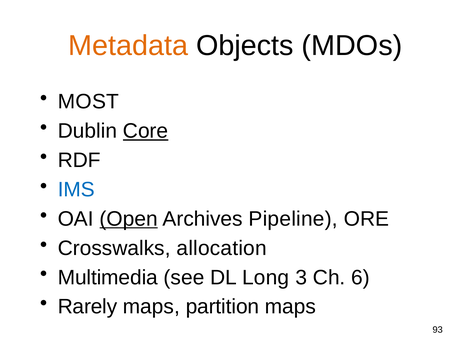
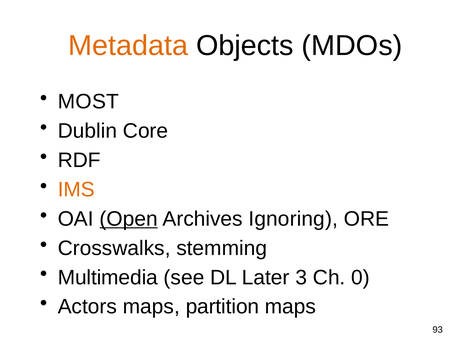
Core underline: present -> none (146, 131)
IMS colour: blue -> orange (76, 190)
Pipeline: Pipeline -> Ignoring (293, 219)
allocation: allocation -> stemming (222, 248)
Long: Long -> Later (266, 278)
6: 6 -> 0 (361, 278)
Rarely: Rarely -> Actors (87, 307)
